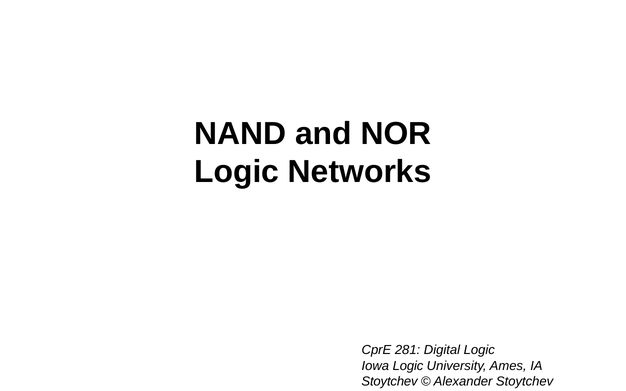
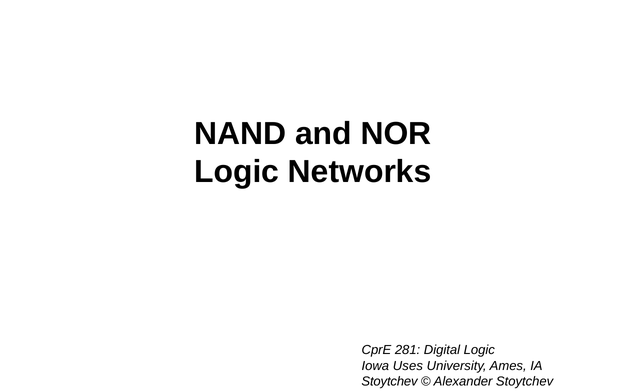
Iowa Logic: Logic -> Uses (408, 366)
